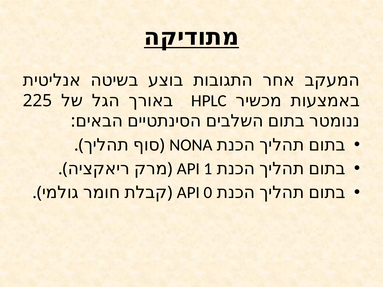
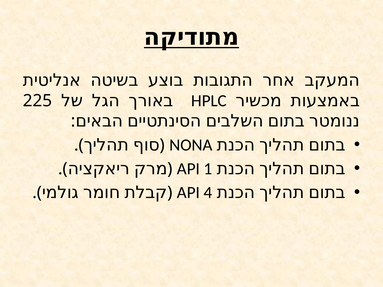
0: 0 -> 4 (208, 193)
